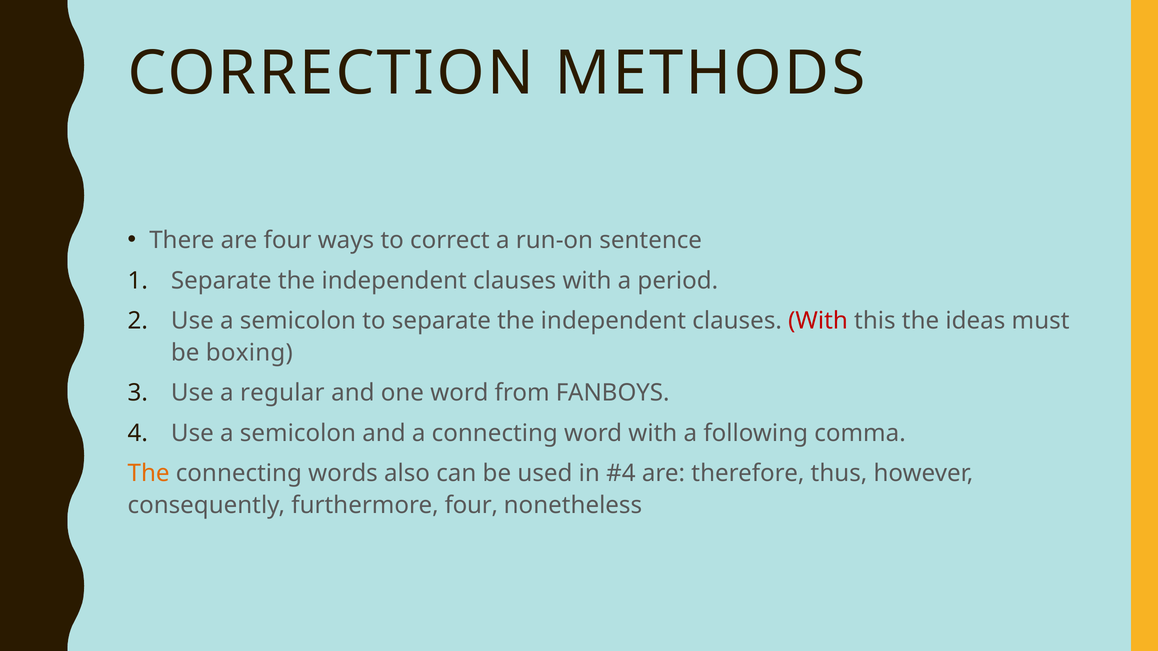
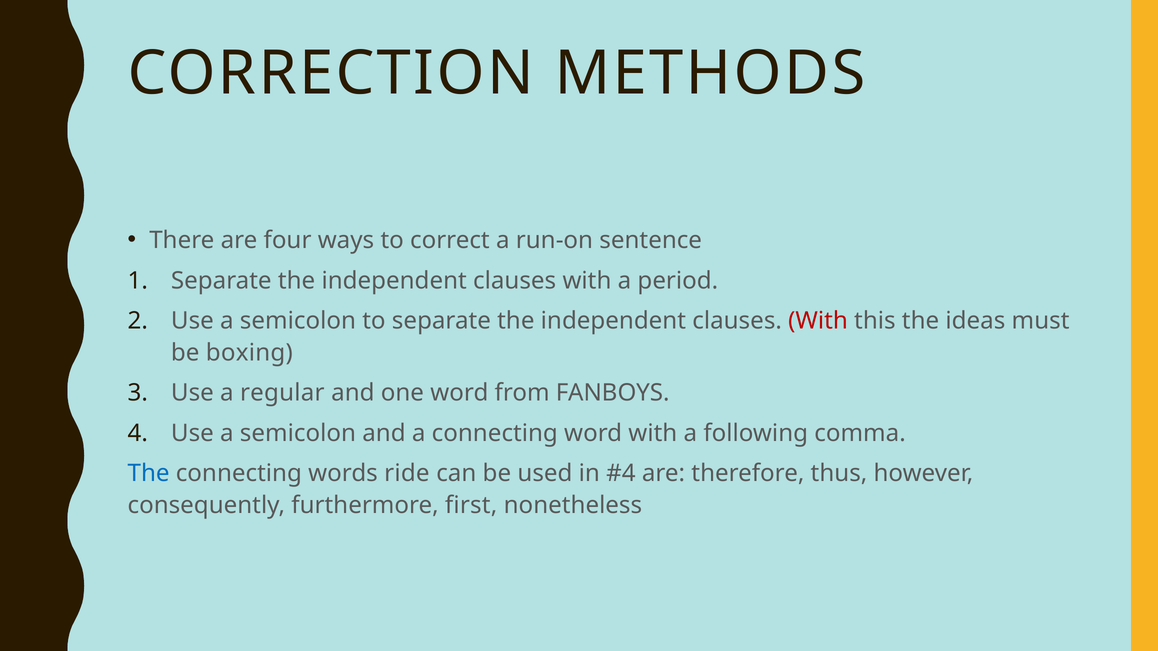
The colour: orange -> blue (149, 474)
also: also -> ride (407, 474)
furthermore four: four -> first (471, 506)
